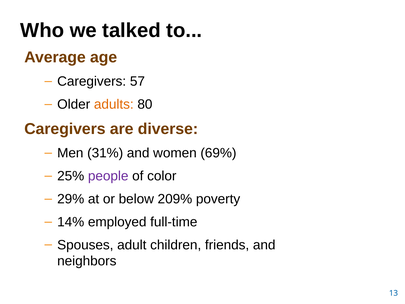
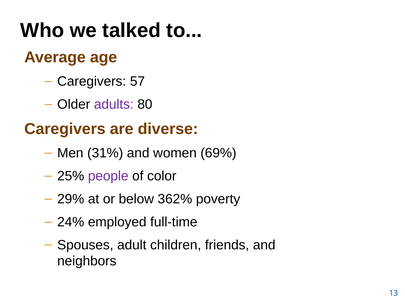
adults colour: orange -> purple (114, 104)
209%: 209% -> 362% (175, 199)
14%: 14% -> 24% (71, 222)
